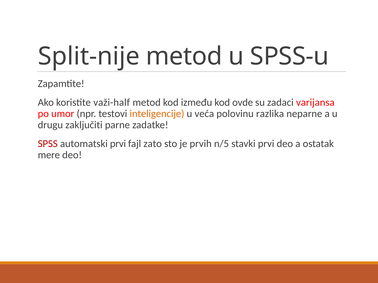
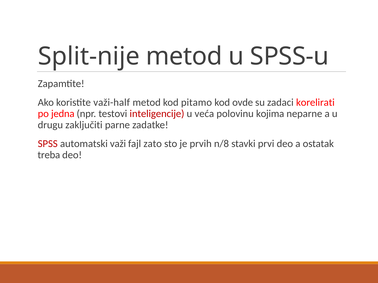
između: između -> pitamo (196, 102)
varijansa: varijansa -> korelirati (315, 102)
umor: umor -> jedna (63, 114)
inteligencije colour: orange -> red (157, 114)
razlika: razlika -> kojima (270, 114)
automatski prvi: prvi -> važi (118, 144)
n/5: n/5 -> n/8 (221, 144)
mere: mere -> treba (49, 155)
